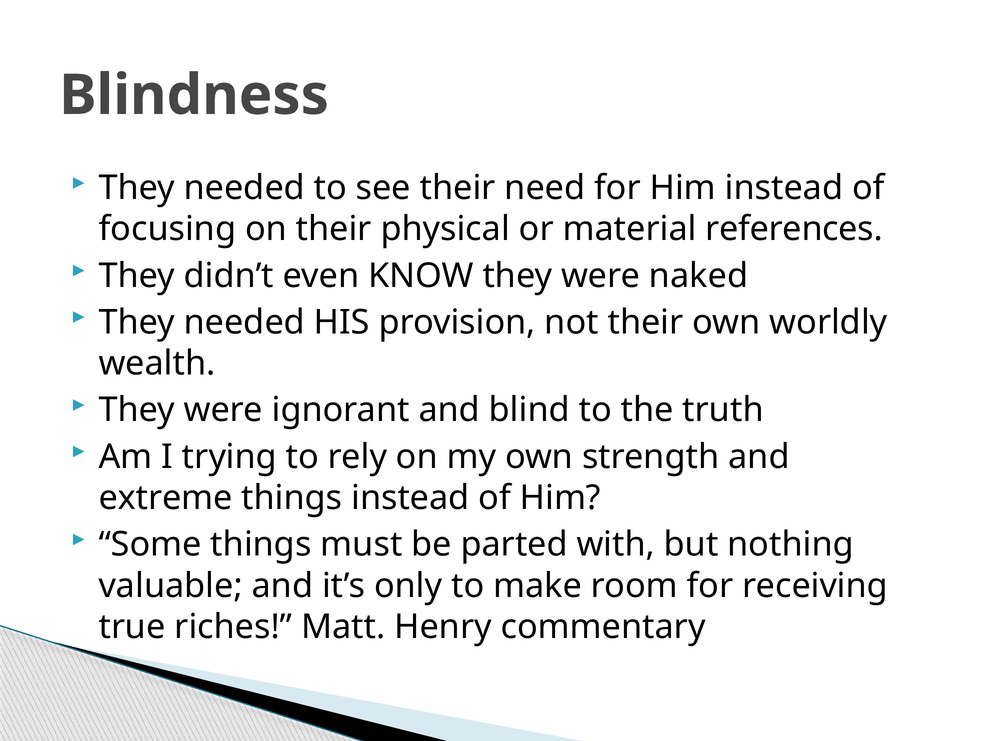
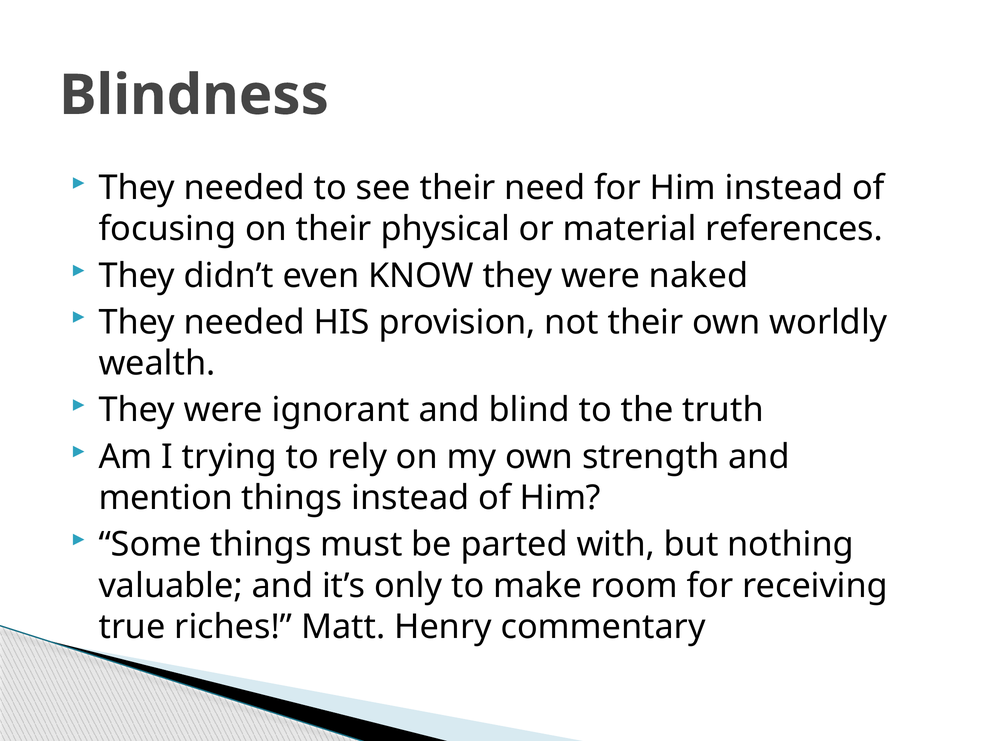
extreme: extreme -> mention (166, 498)
